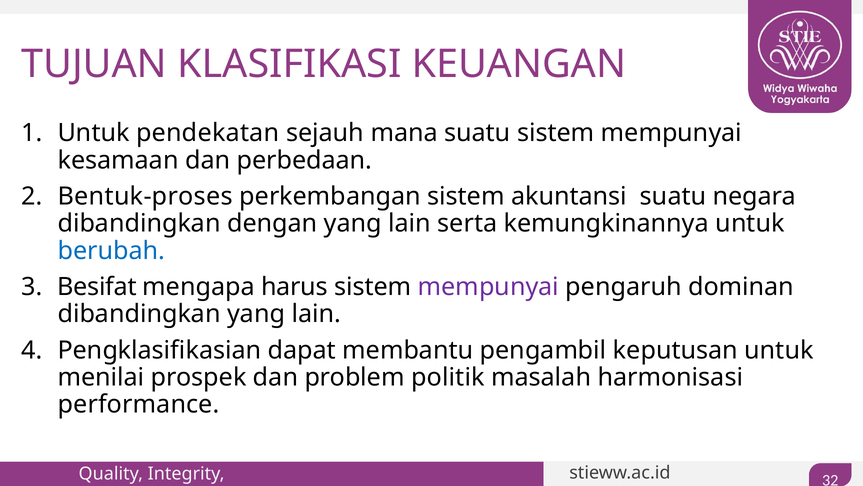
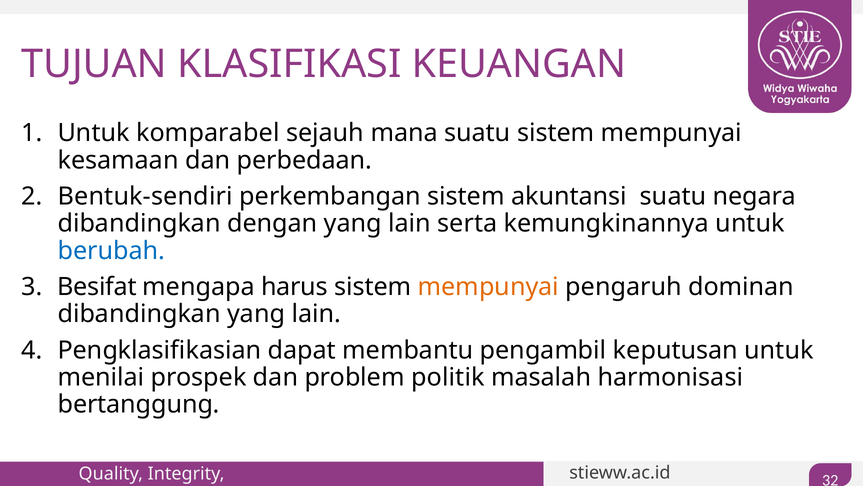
pendekatan: pendekatan -> komparabel (208, 133)
Bentuk-proses: Bentuk-proses -> Bentuk-sendiri (145, 196)
mempunyai colour: purple -> orange (488, 287)
performance: performance -> bertanggung (139, 404)
